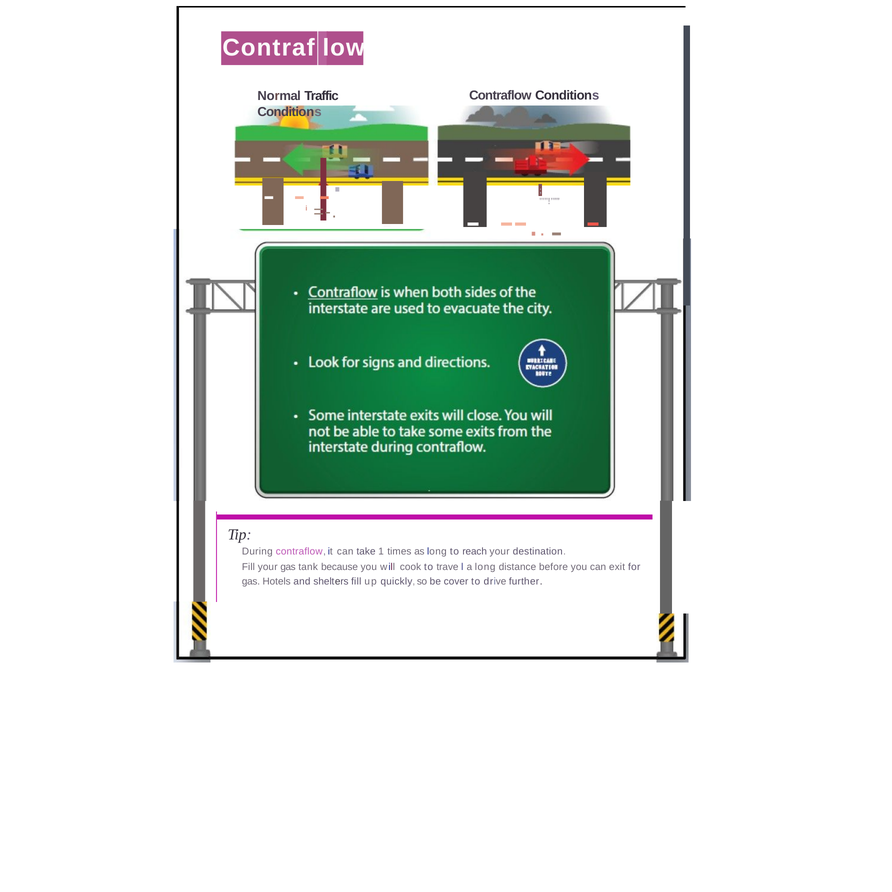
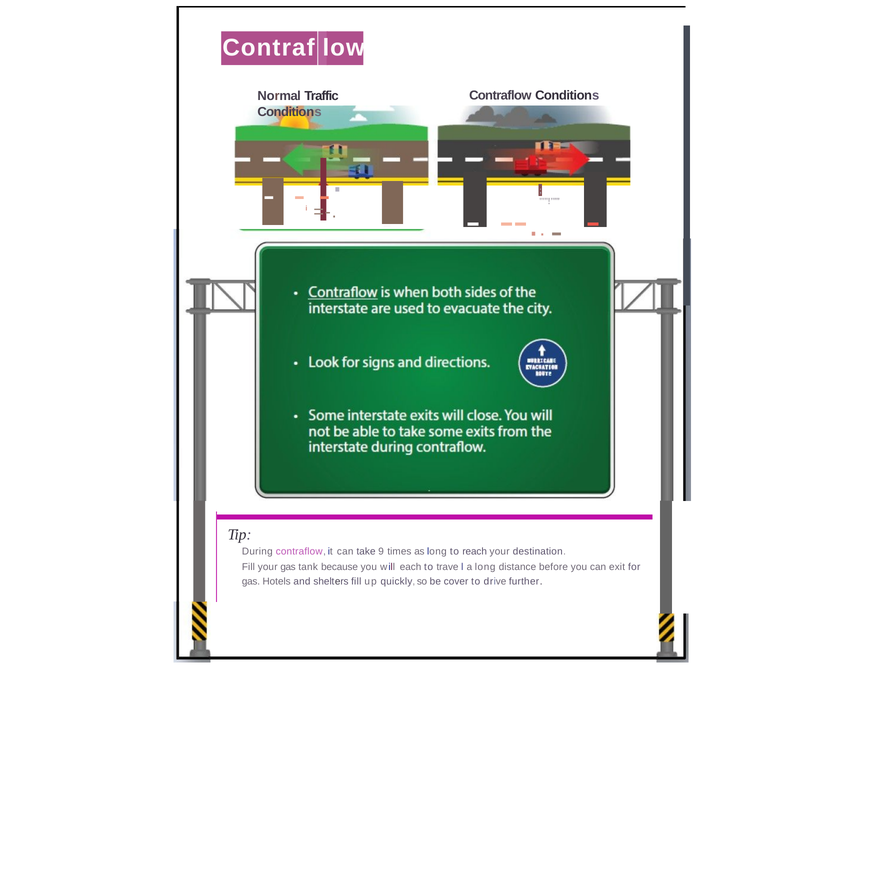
1: 1 -> 9 (381, 552)
cook: cook -> each (411, 567)
